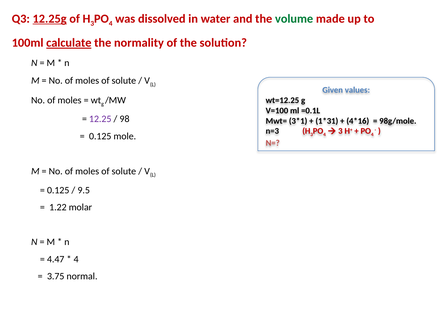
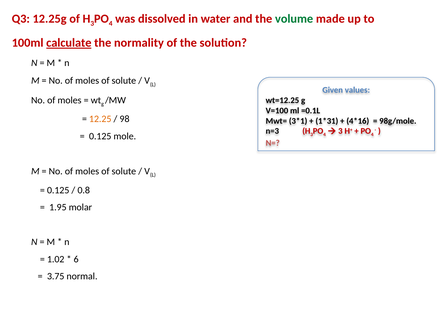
12.25g underline: present -> none (50, 19)
12.25 colour: purple -> orange (100, 119)
9.5: 9.5 -> 0.8 (84, 190)
1.22: 1.22 -> 1.95 (58, 208)
4.47: 4.47 -> 1.02 (56, 260)
4: 4 -> 6 (76, 260)
